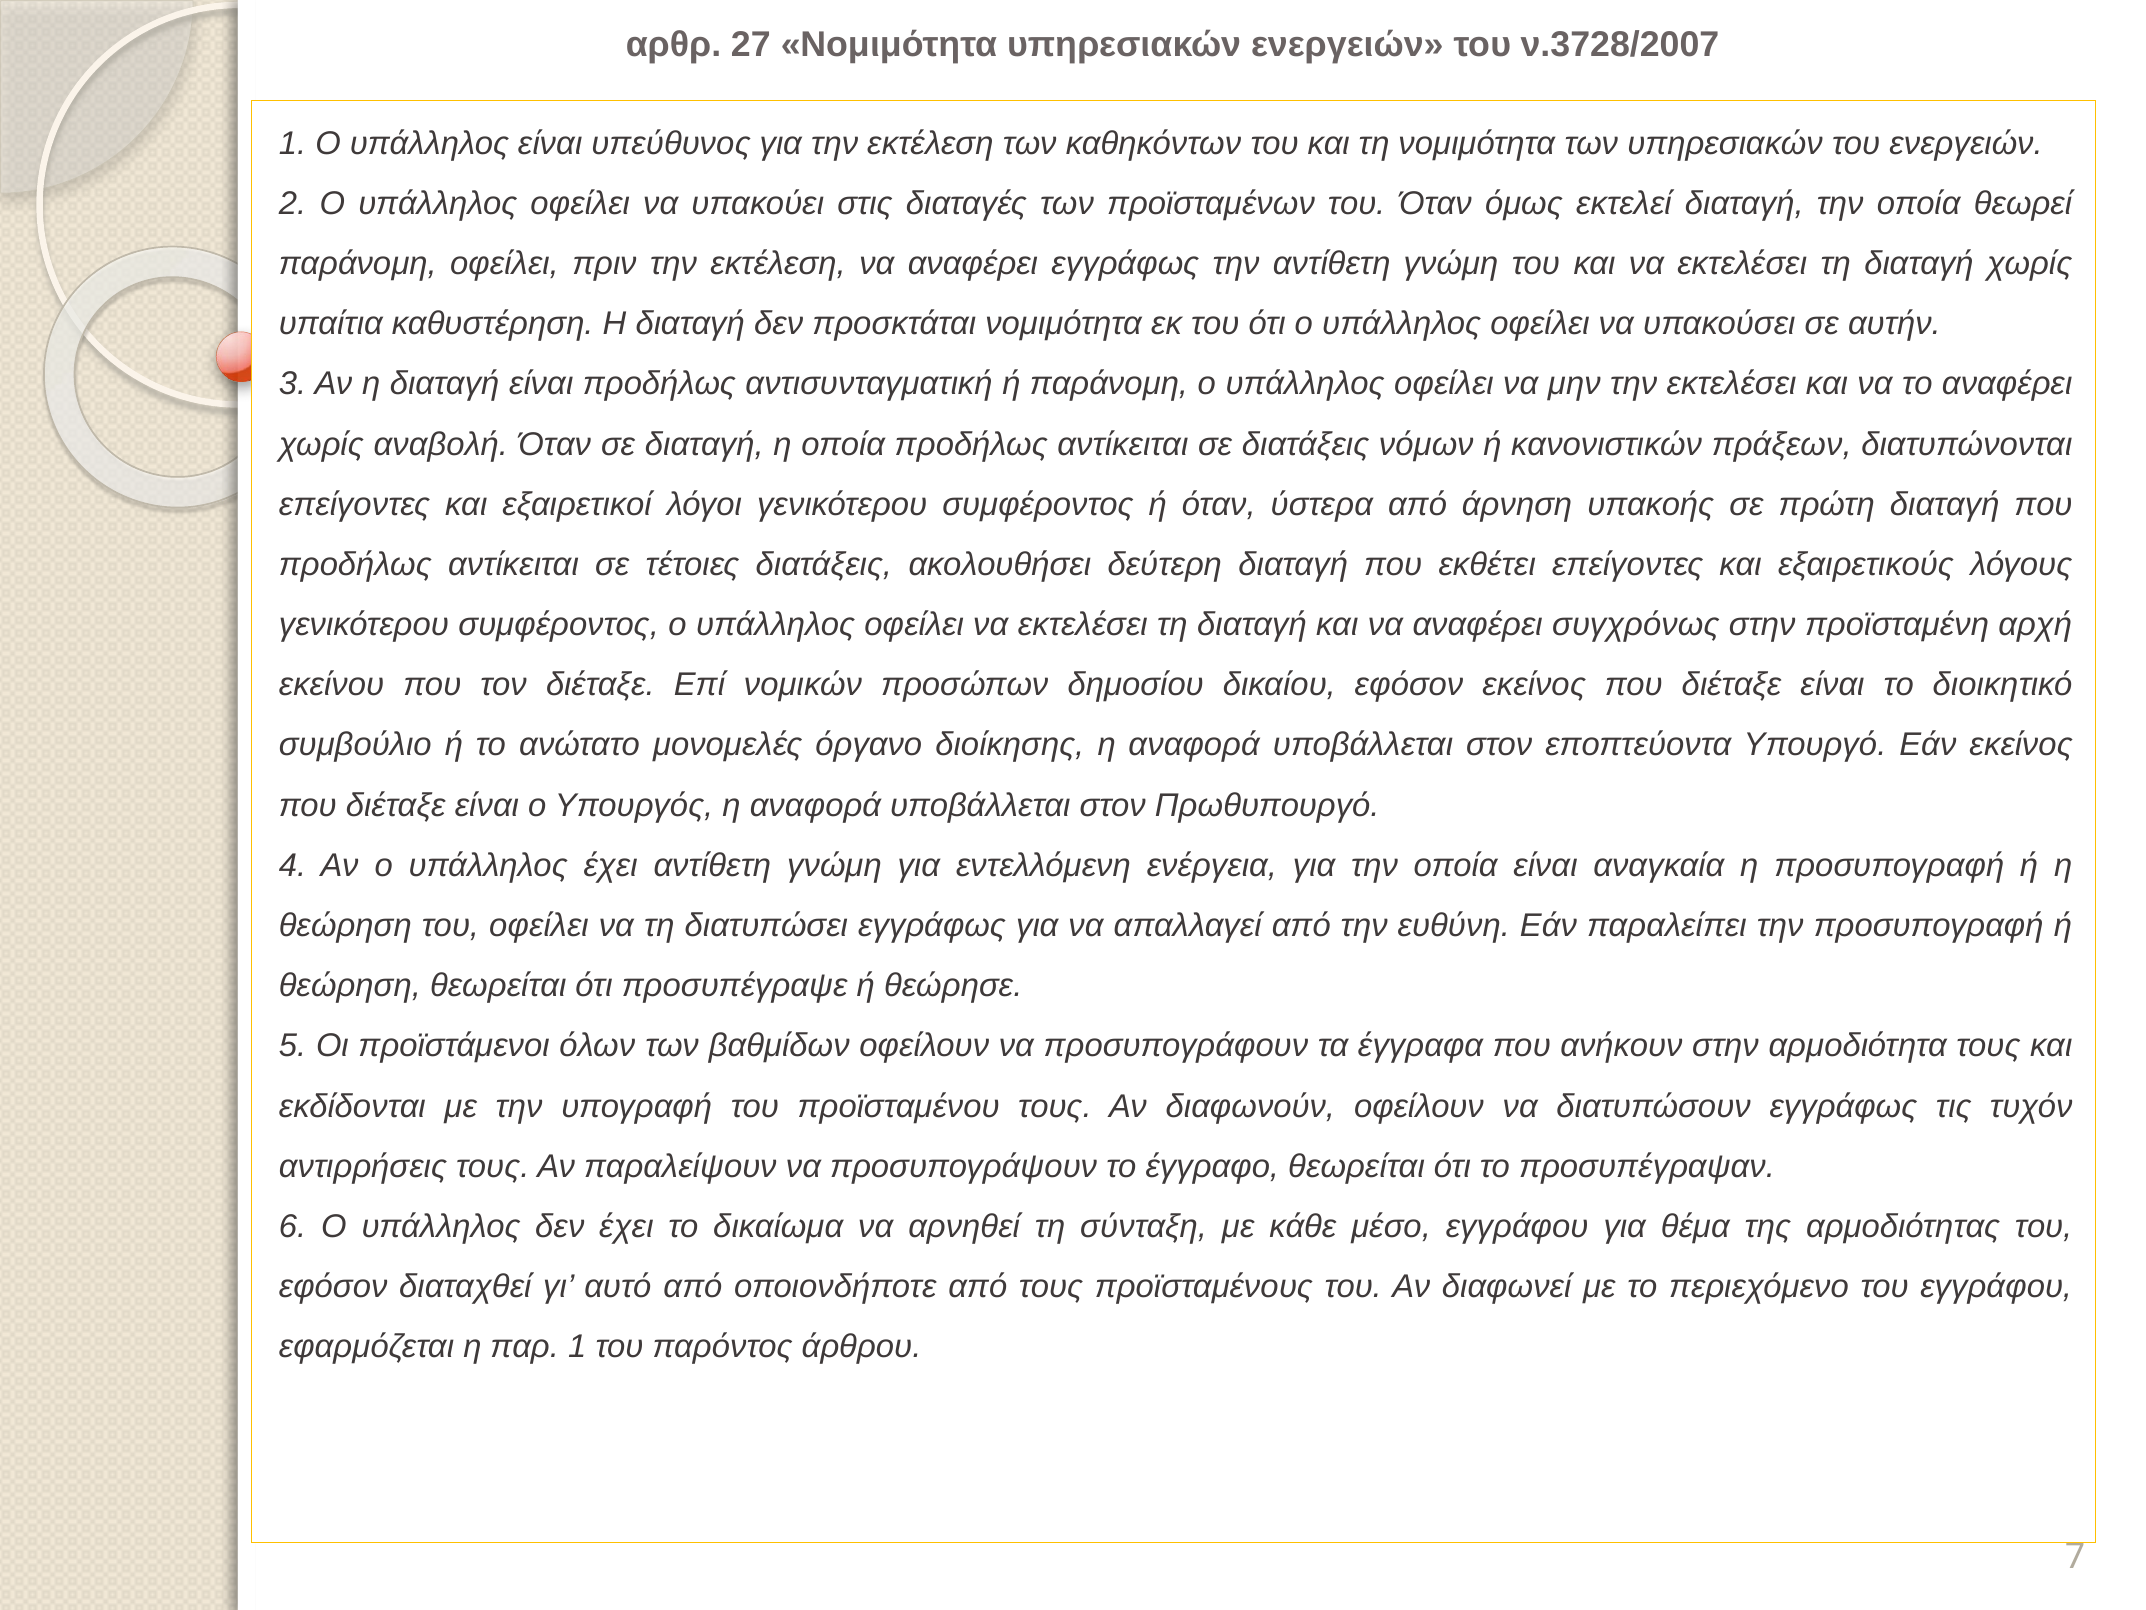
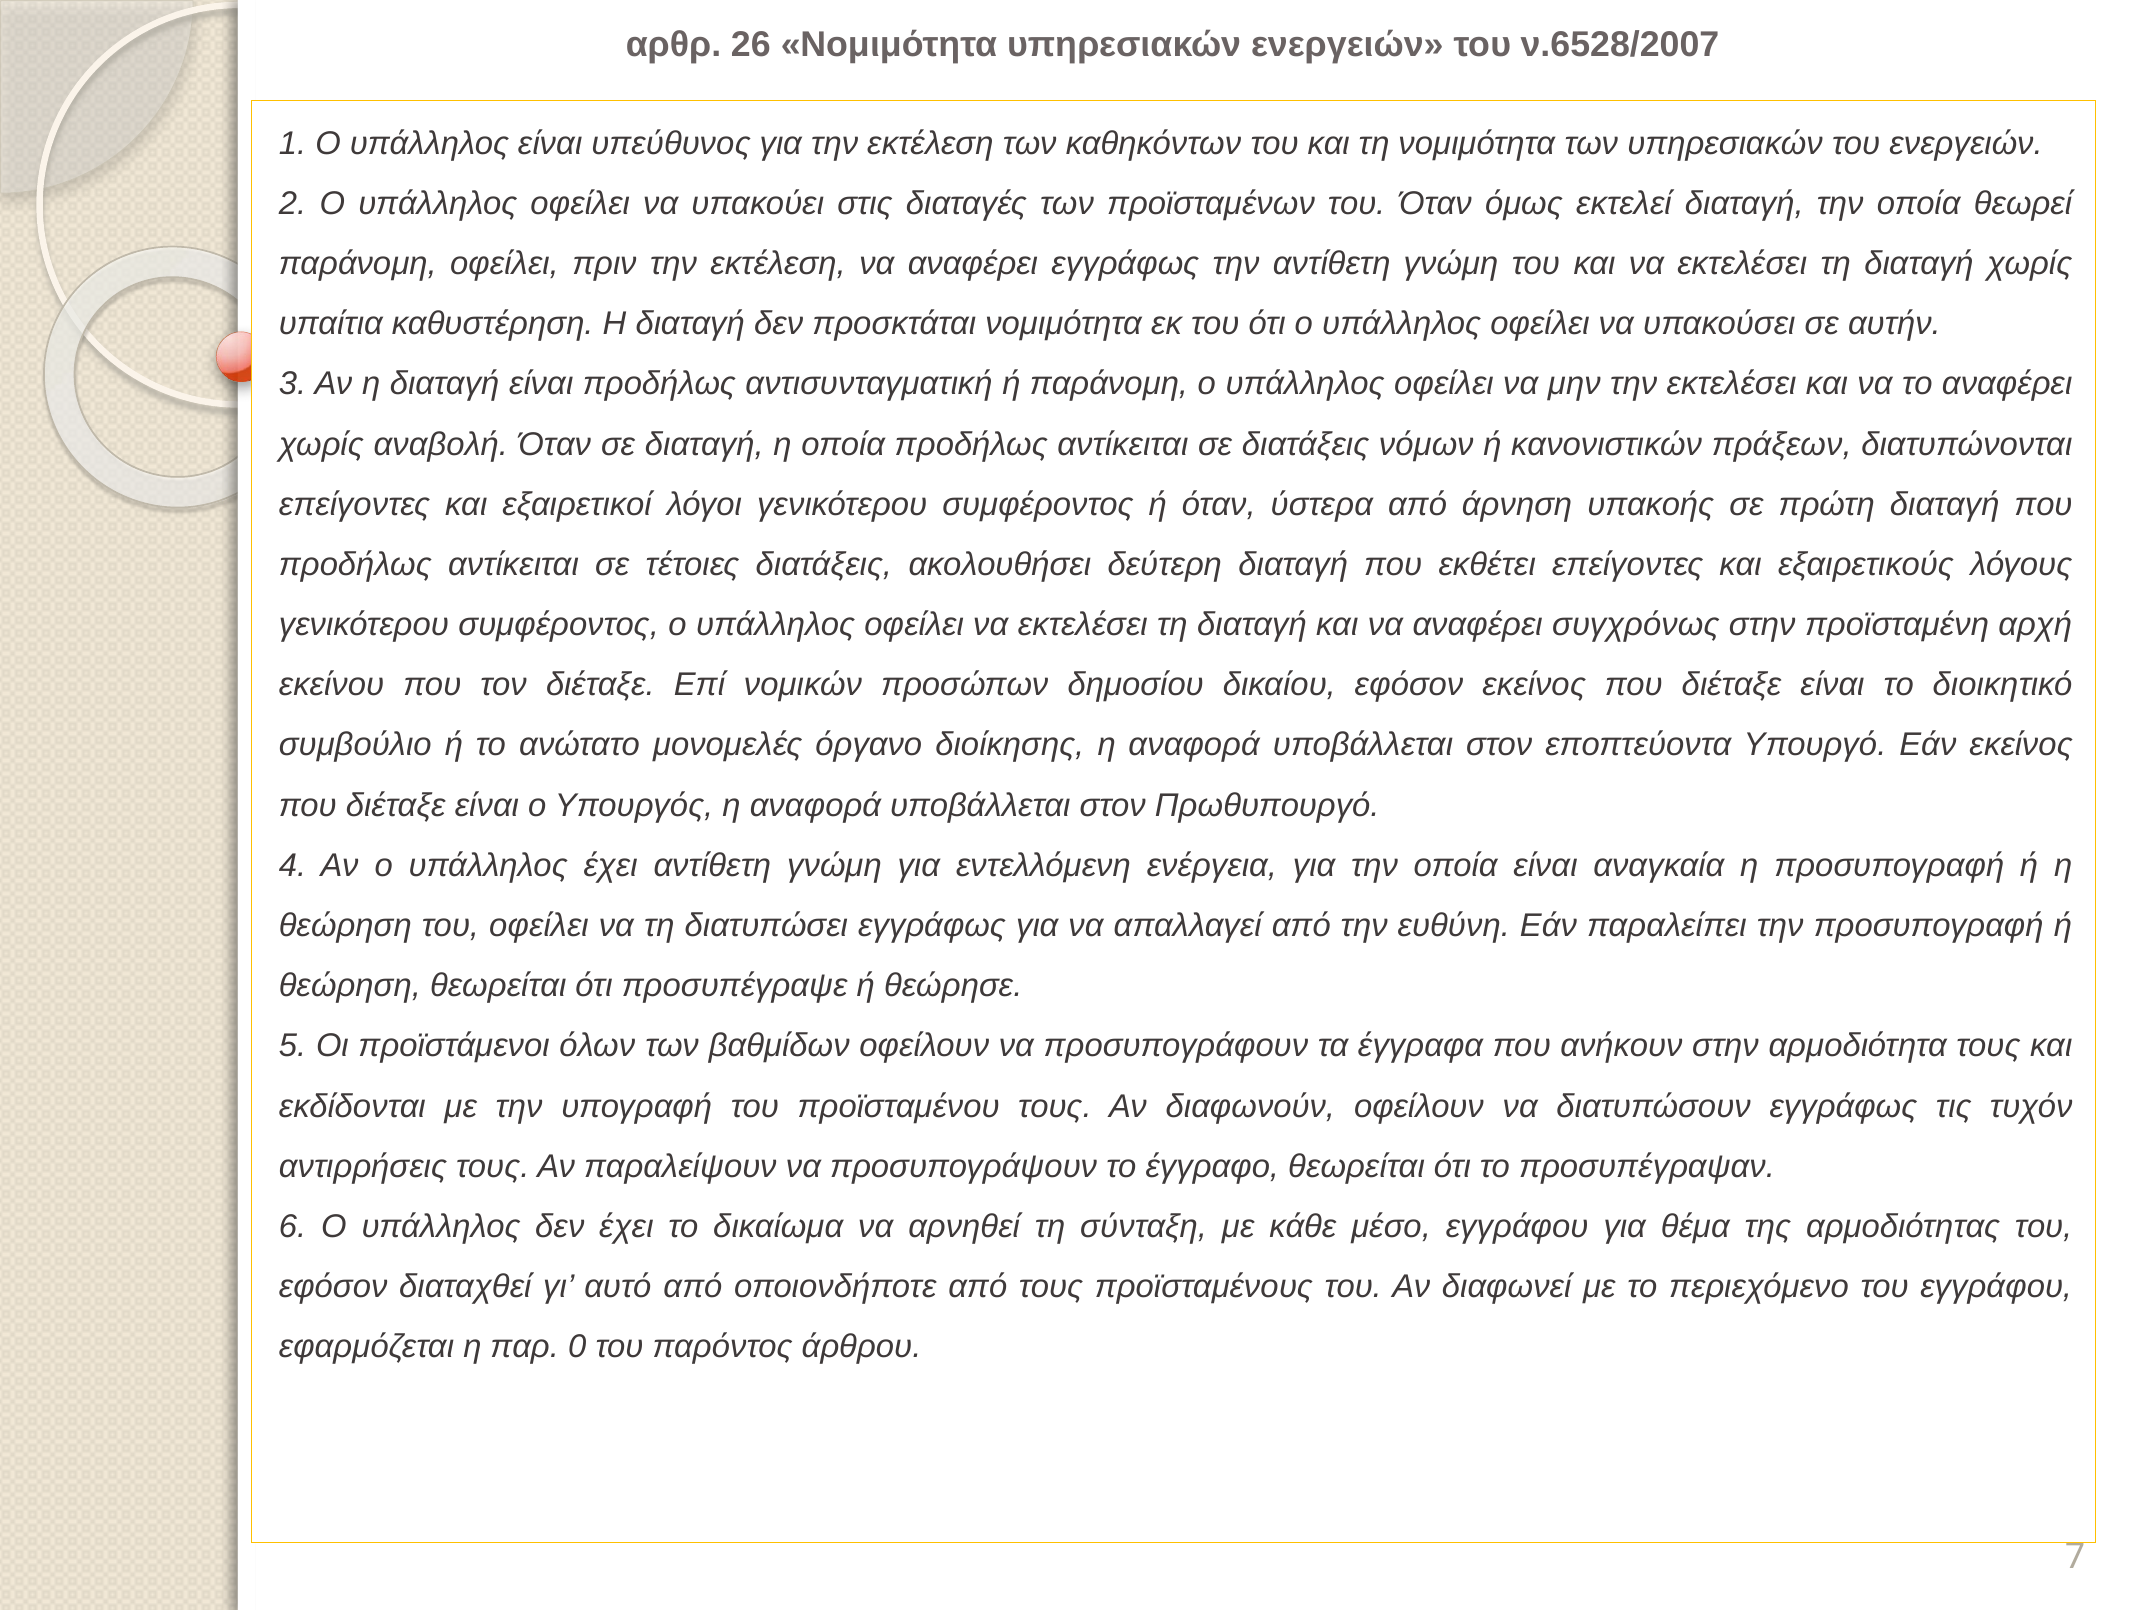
27: 27 -> 26 (751, 45)
ν.3728/2007: ν.3728/2007 -> ν.6528/2007 (1620, 45)
παρ 1: 1 -> 0 (577, 1346)
